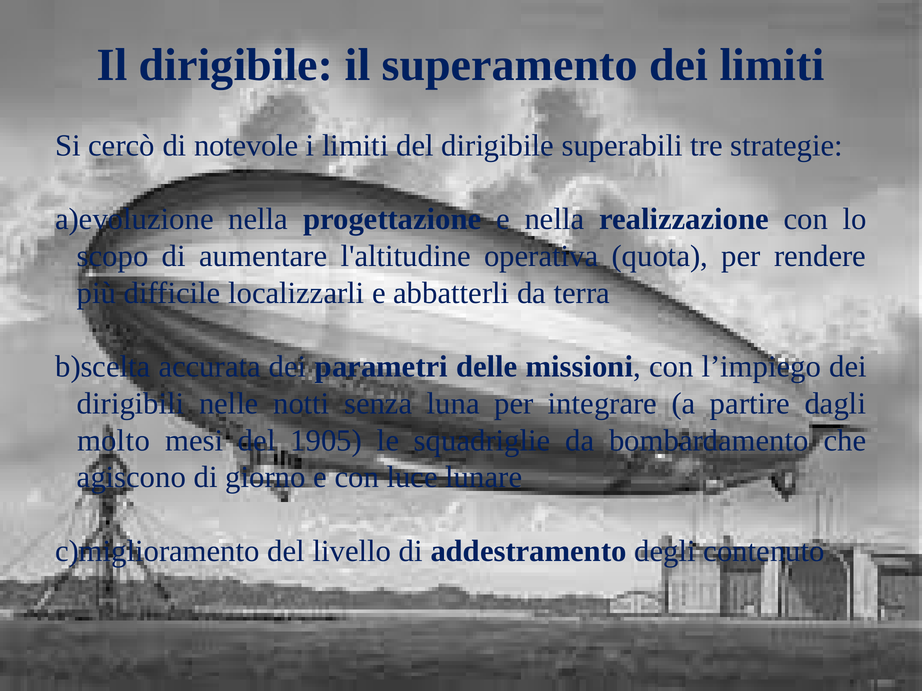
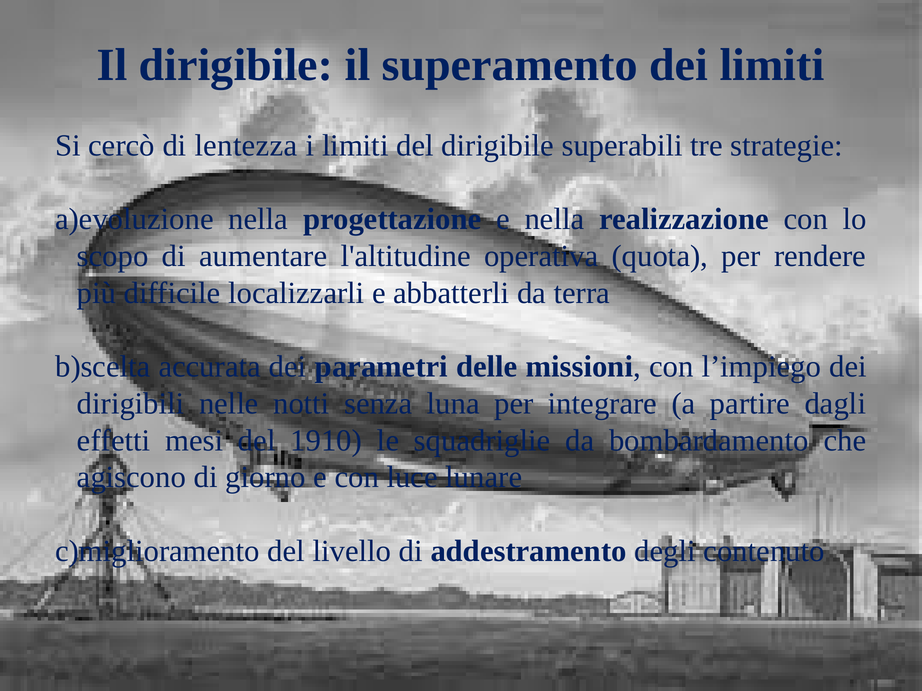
notevole: notevole -> lentezza (246, 146)
molto: molto -> effetti (114, 441)
1905: 1905 -> 1910 (326, 441)
